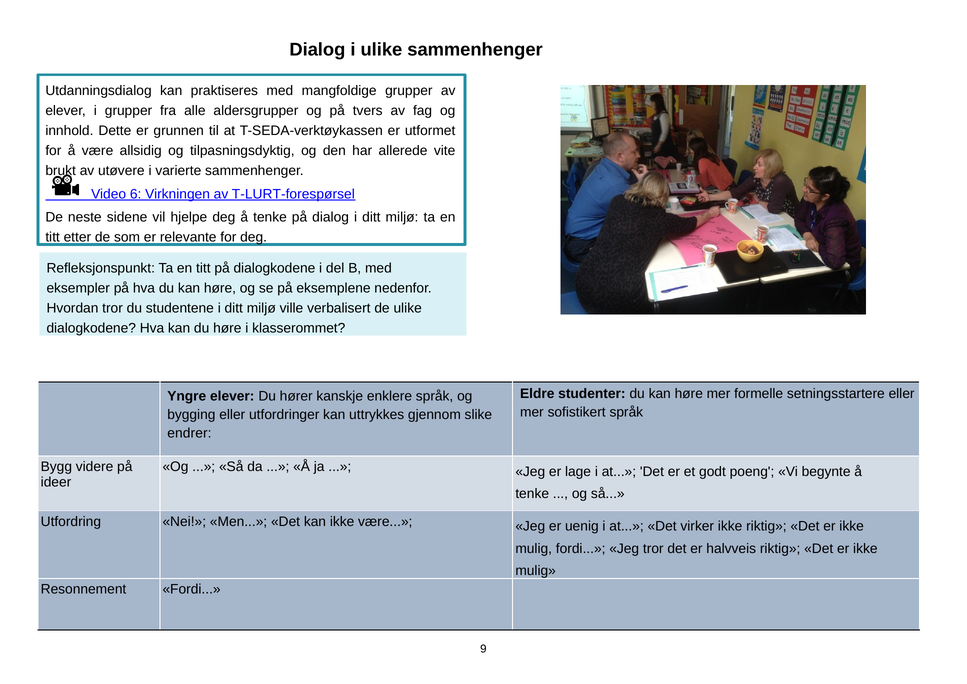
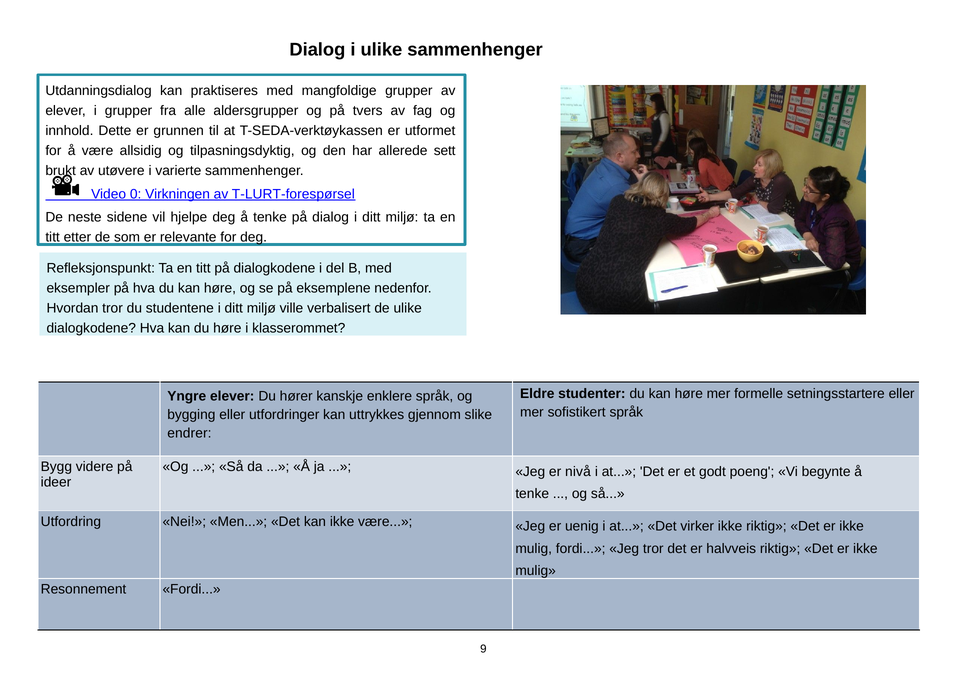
vite: vite -> sett (445, 151)
6: 6 -> 0 (136, 194)
lage: lage -> nivå (578, 472)
